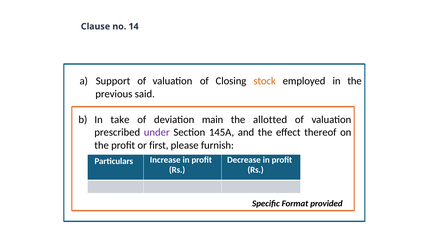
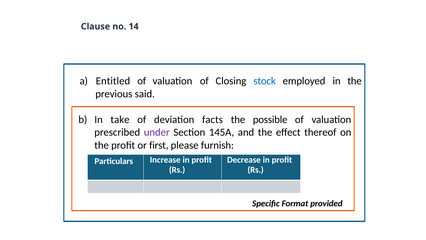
Support: Support -> Entitled (113, 81)
stock colour: orange -> blue (265, 81)
main: main -> facts (212, 119)
allotted: allotted -> possible (270, 119)
